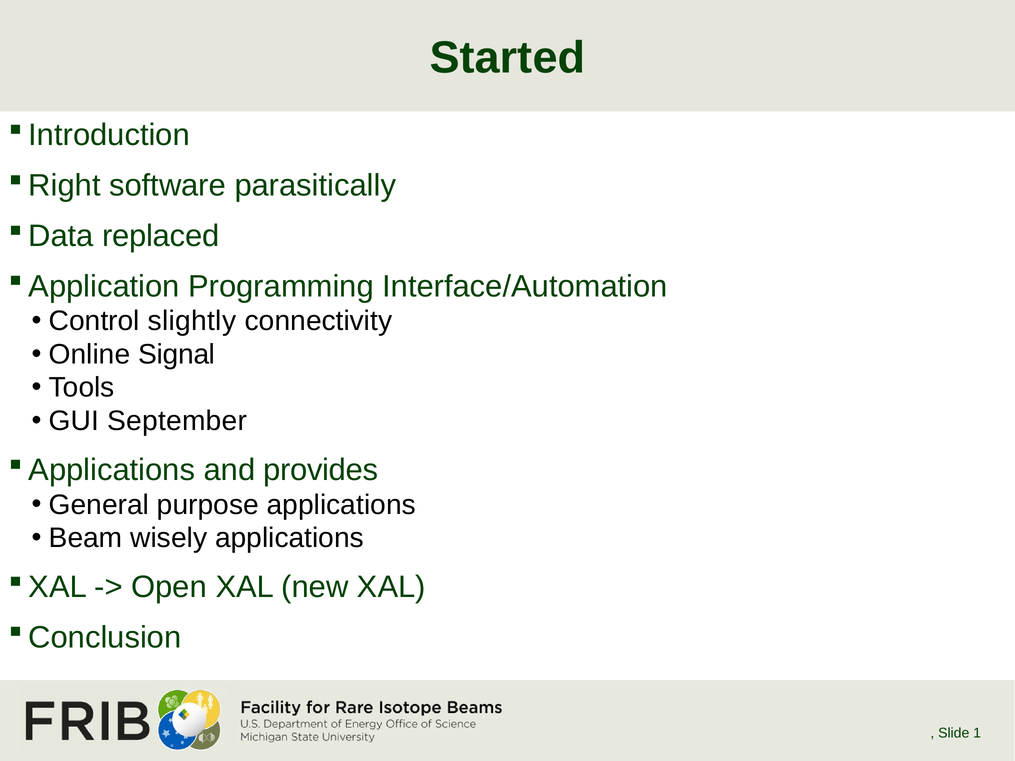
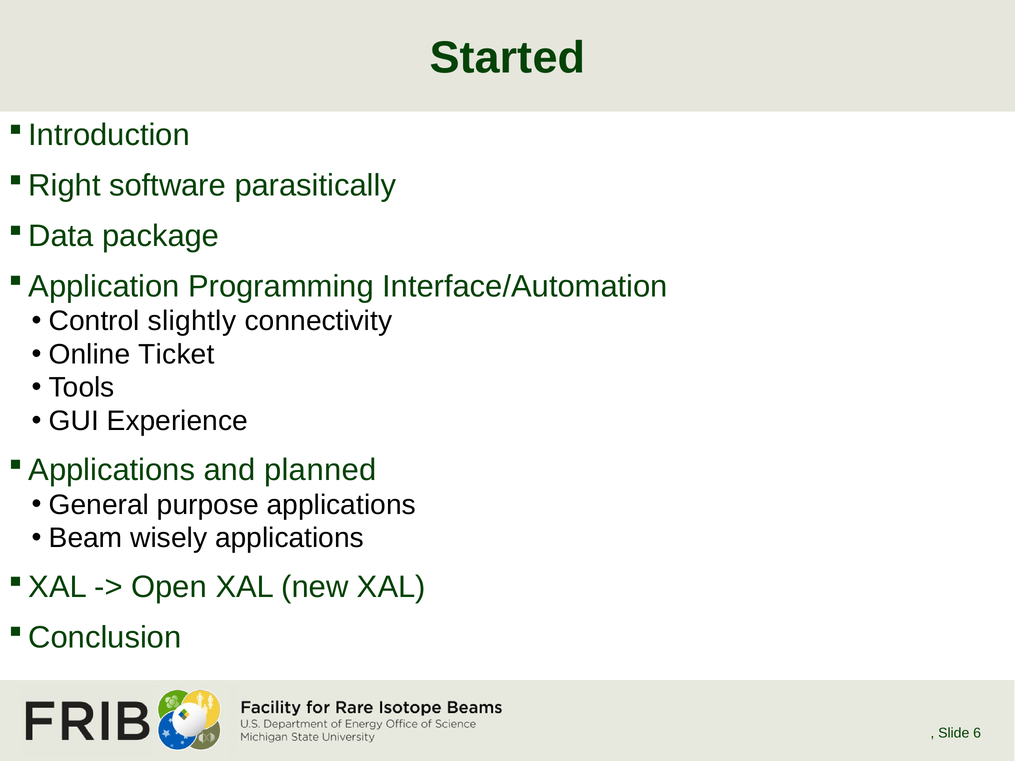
replaced: replaced -> package (161, 236)
Signal: Signal -> Ticket (176, 355)
September: September -> Experience (177, 421)
provides: provides -> planned (320, 470)
1: 1 -> 6 (977, 733)
